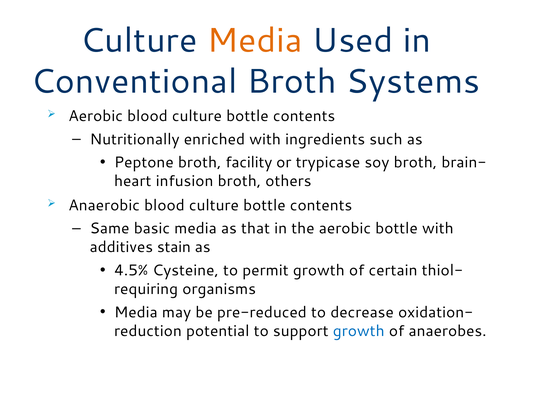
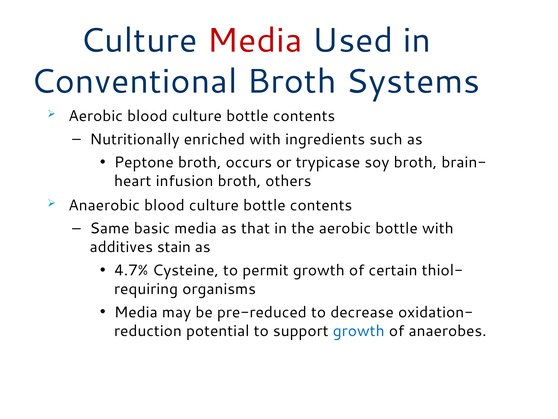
Media colour: orange -> red (255, 41)
facility: facility -> occurs (249, 162)
4.5%: 4.5% -> 4.7% (131, 270)
